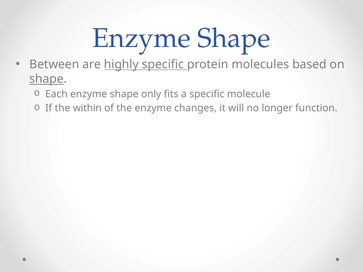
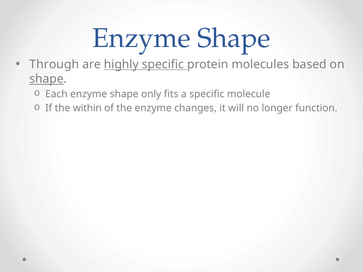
Between: Between -> Through (54, 64)
